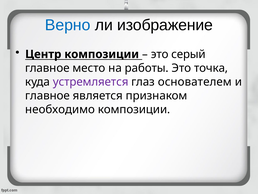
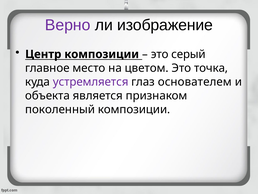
Верно colour: blue -> purple (68, 25)
работы: работы -> цветом (147, 68)
главное: главное -> объекта (47, 95)
необходимо: необходимо -> поколенный (60, 109)
